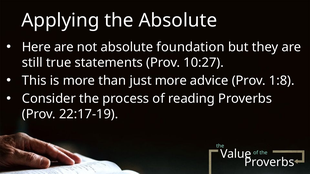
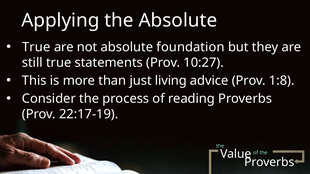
Here: Here -> True (36, 47)
just more: more -> living (171, 81)
